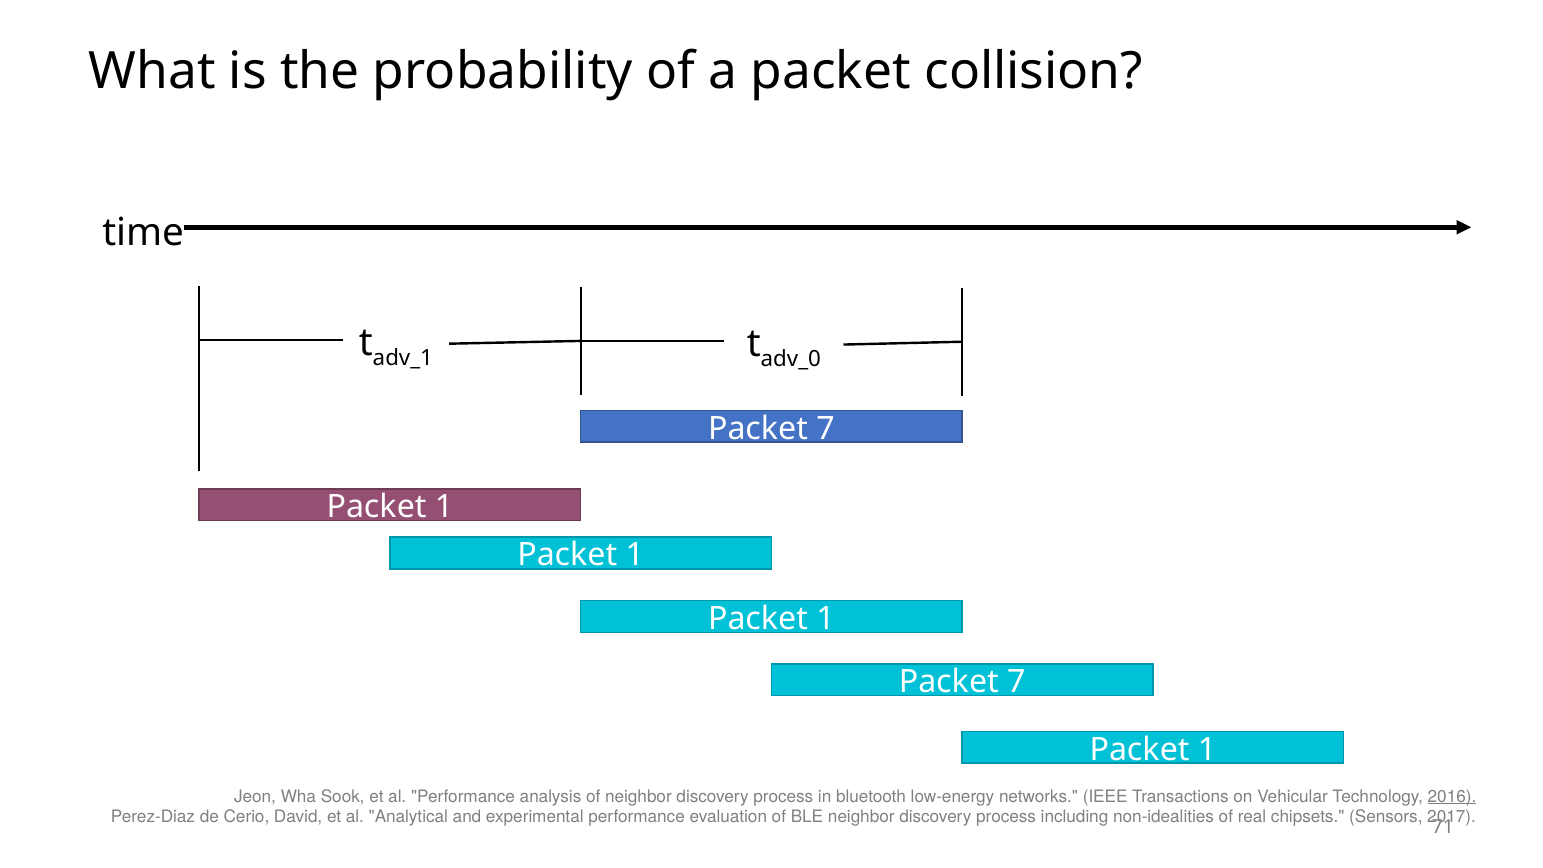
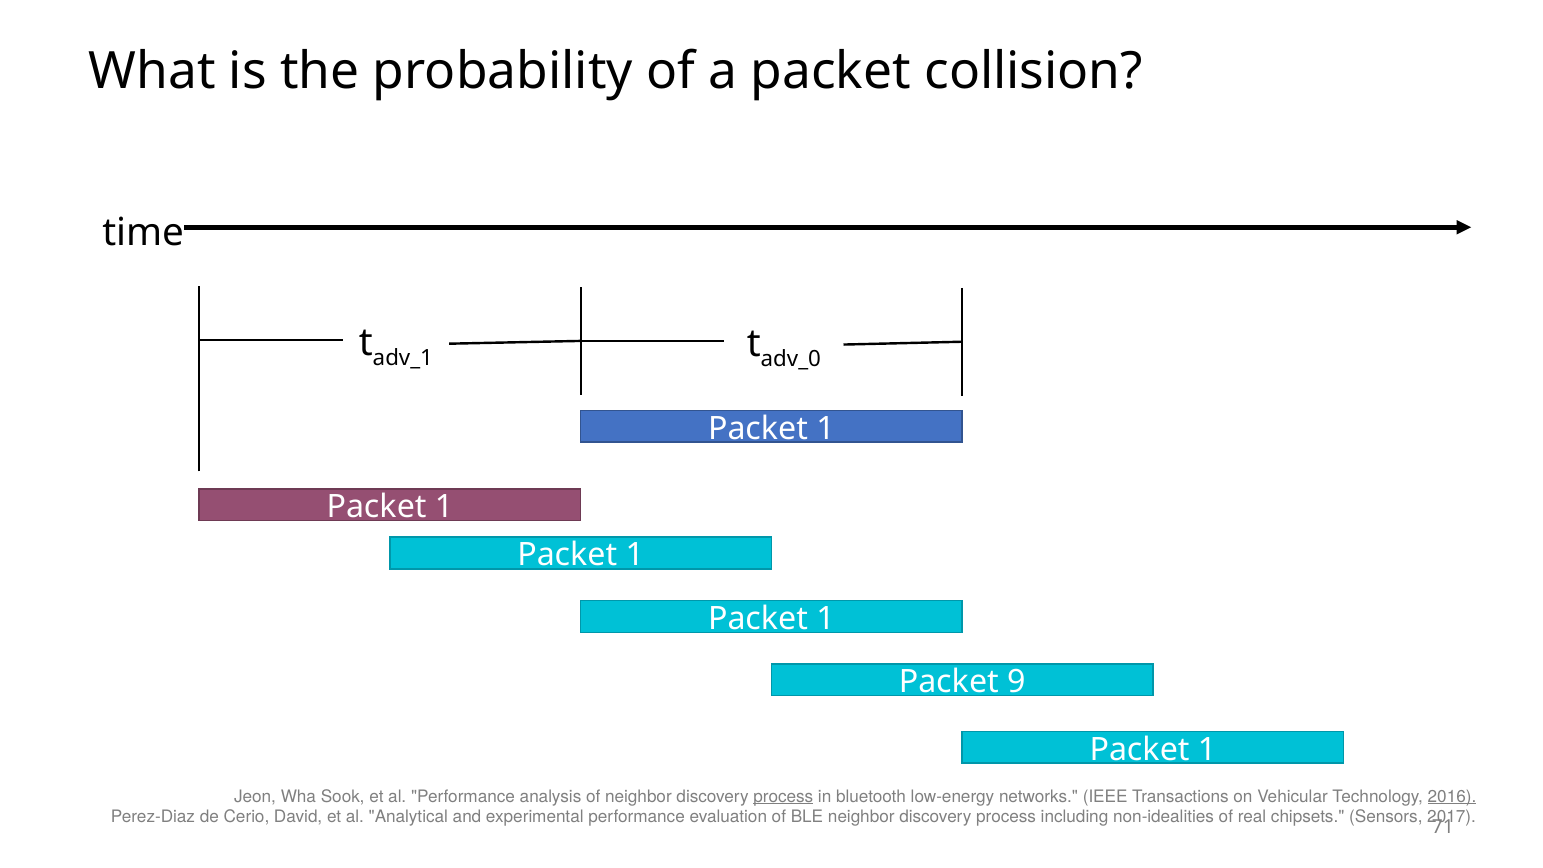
7: 7 -> 1 (825, 429)
7: 7 -> 9 (1016, 682)
process underline: none -> present (783, 796)
